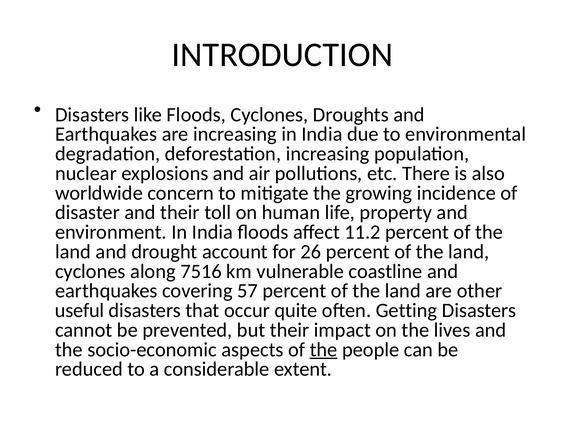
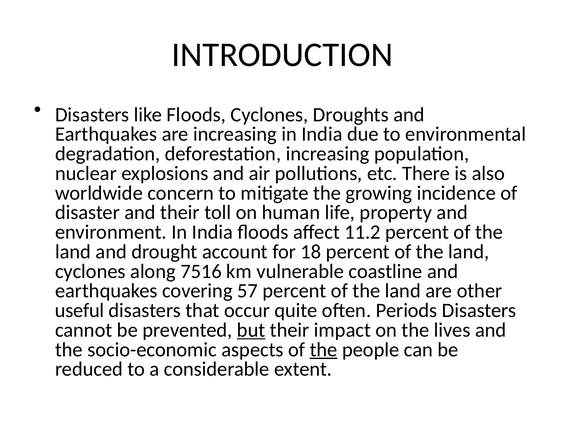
26: 26 -> 18 (311, 252)
Getting: Getting -> Periods (407, 310)
but underline: none -> present (251, 330)
